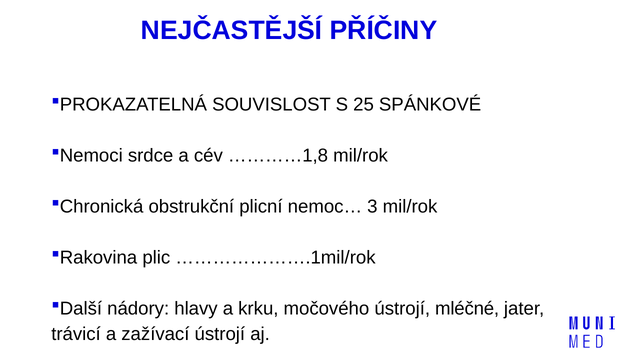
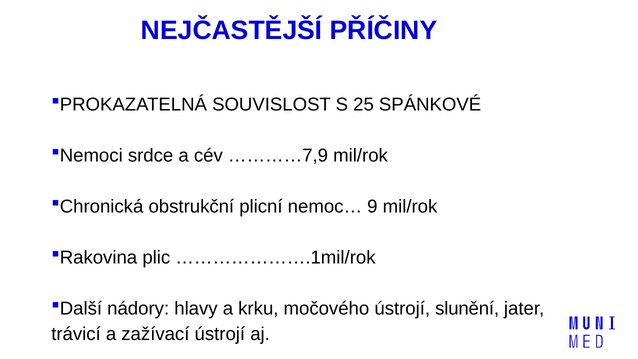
…………1,8: …………1,8 -> …………7,9 (278, 156)
3: 3 -> 9 (372, 206)
mléčné: mléčné -> slunění (467, 308)
